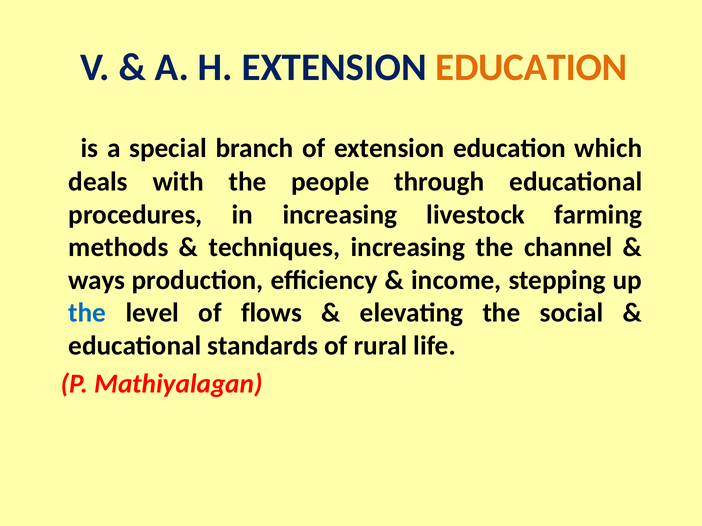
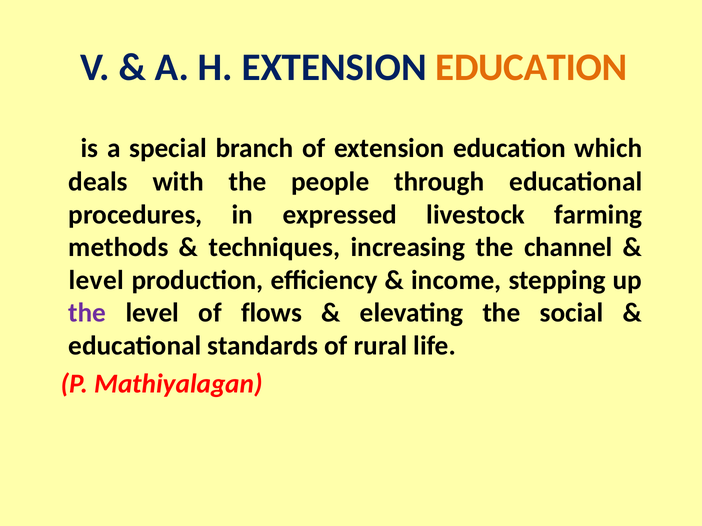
in increasing: increasing -> expressed (340, 215)
ways: ways -> level (96, 280)
the colour: blue -> purple (87, 313)
